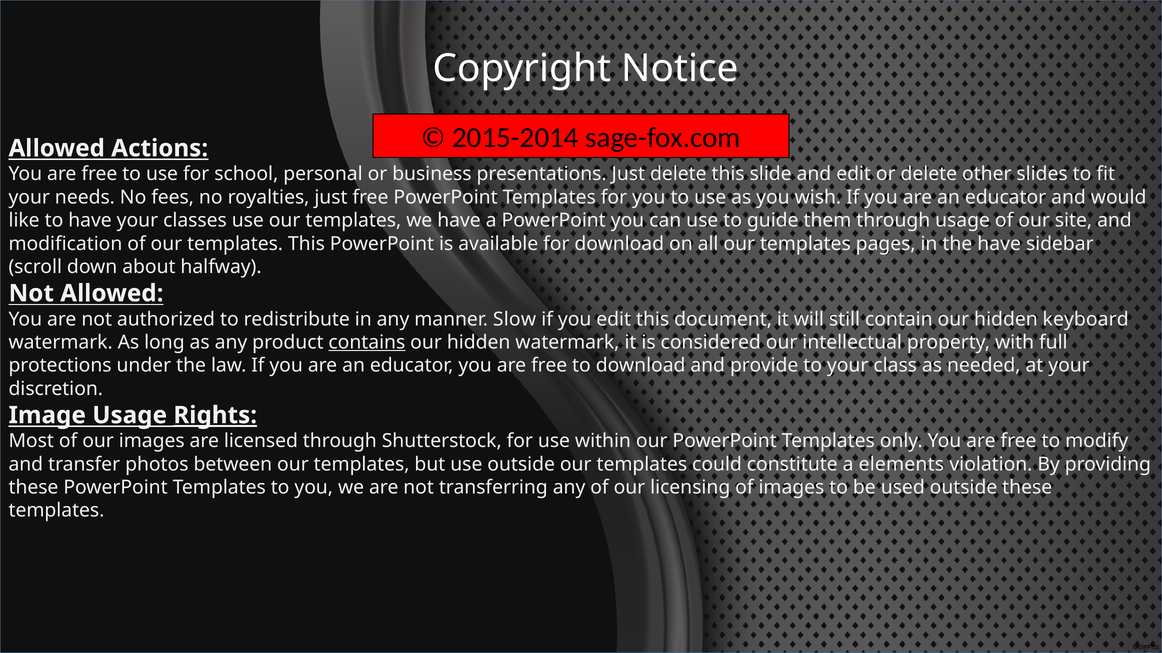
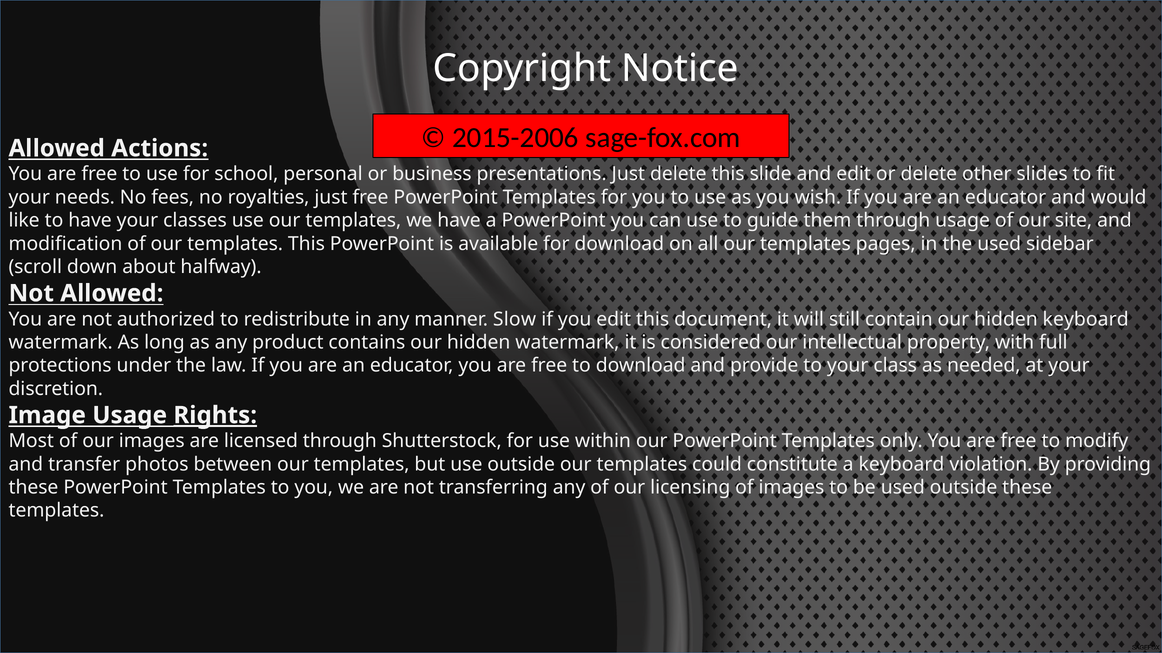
2015-2014: 2015-2014 -> 2015-2006 (515, 138)
the have: have -> used (999, 244)
contains underline: present -> none (367, 343)
a elements: elements -> keyboard (901, 465)
